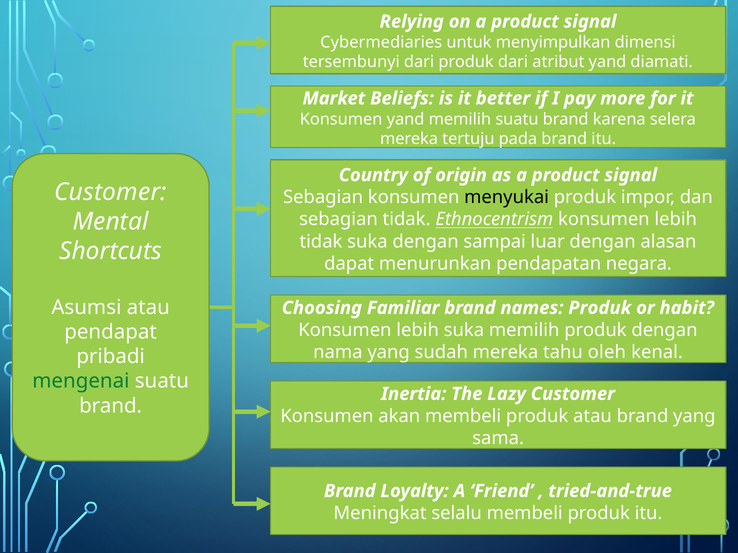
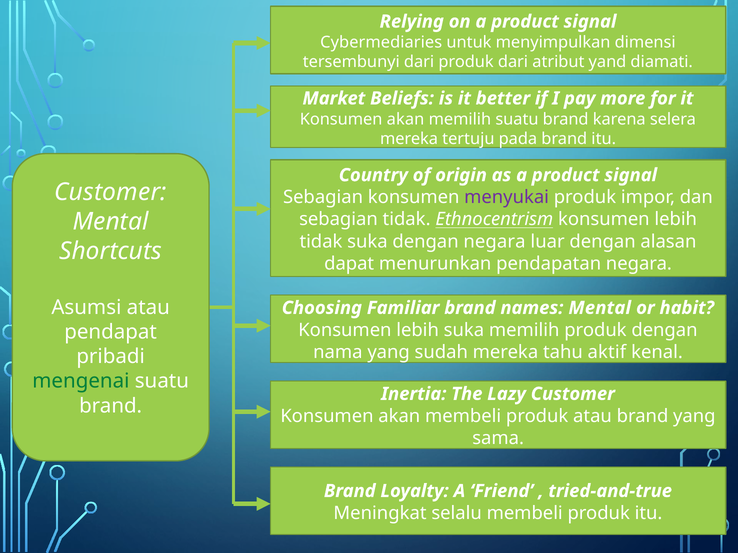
yand: yand -> akan (406, 119)
menyukai colour: black -> purple (507, 197)
dengan sampai: sampai -> negara (494, 242)
names Produk: Produk -> Mental (600, 308)
oleh: oleh -> aktif (607, 352)
